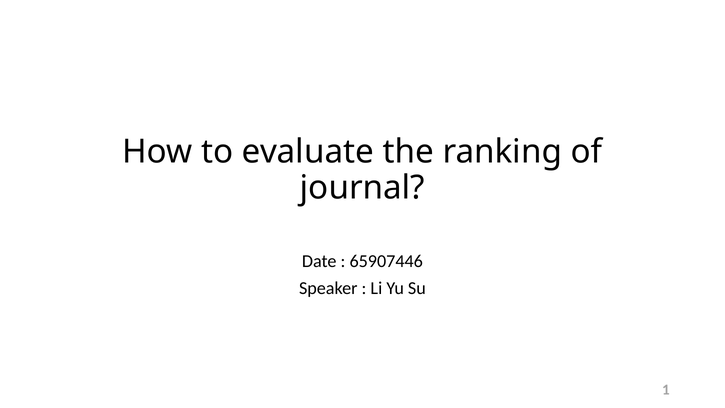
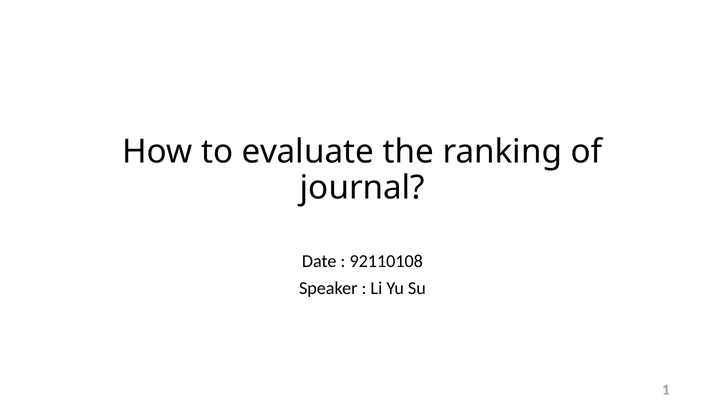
65907446: 65907446 -> 92110108 (386, 261)
